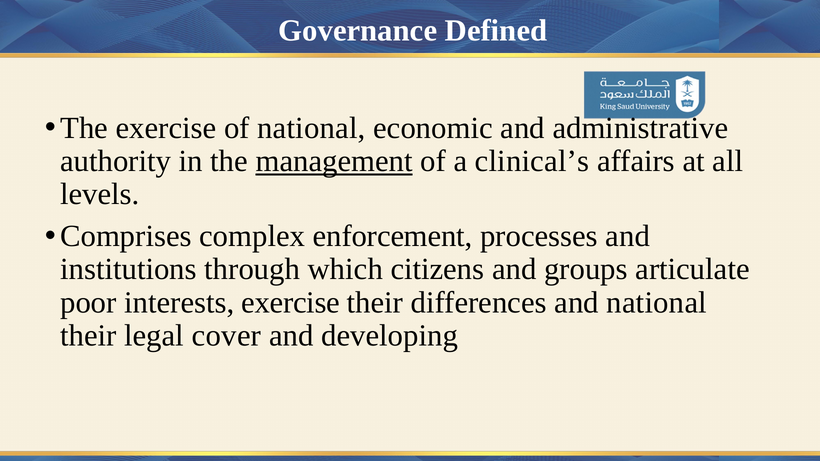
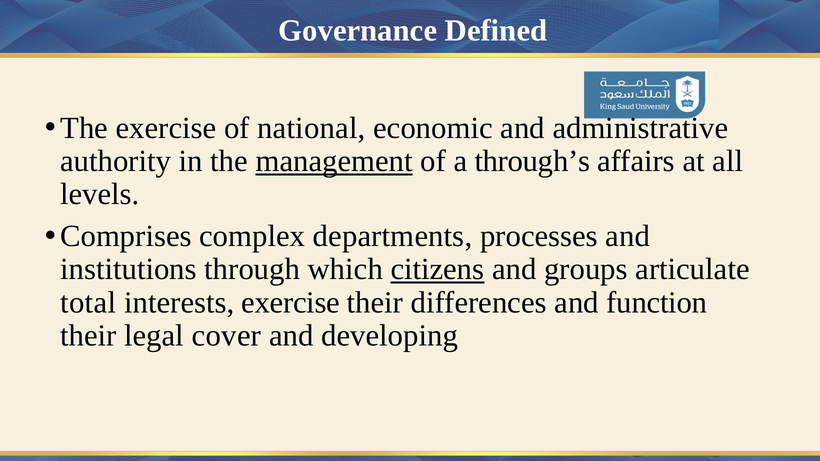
clinical’s: clinical’s -> through’s (532, 161)
enforcement: enforcement -> departments (393, 236)
citizens underline: none -> present (437, 269)
poor: poor -> total (88, 303)
and national: national -> function (657, 303)
